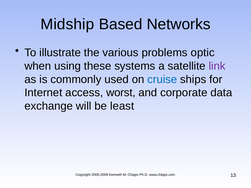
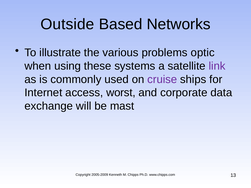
Midship: Midship -> Outside (67, 24)
cruise colour: blue -> purple (162, 79)
least: least -> mast (122, 106)
